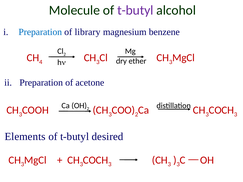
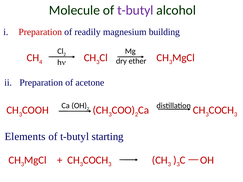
Preparation colour: blue -> red (40, 32)
library: library -> readily (88, 32)
benzene: benzene -> building (164, 32)
desired: desired -> starting (108, 137)
